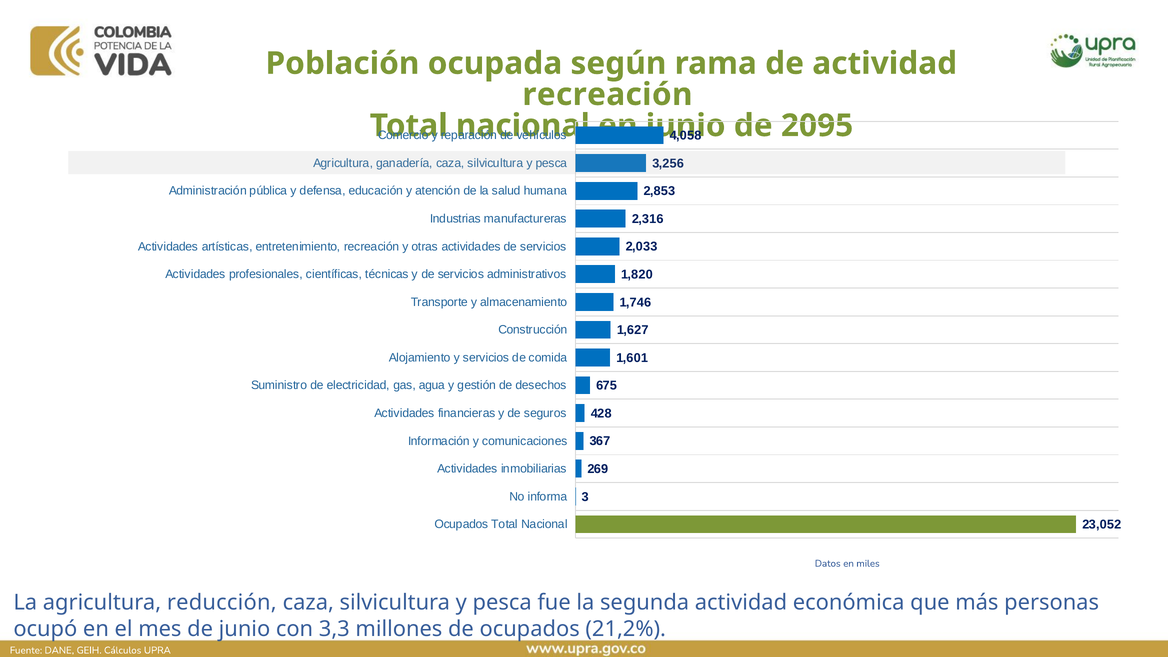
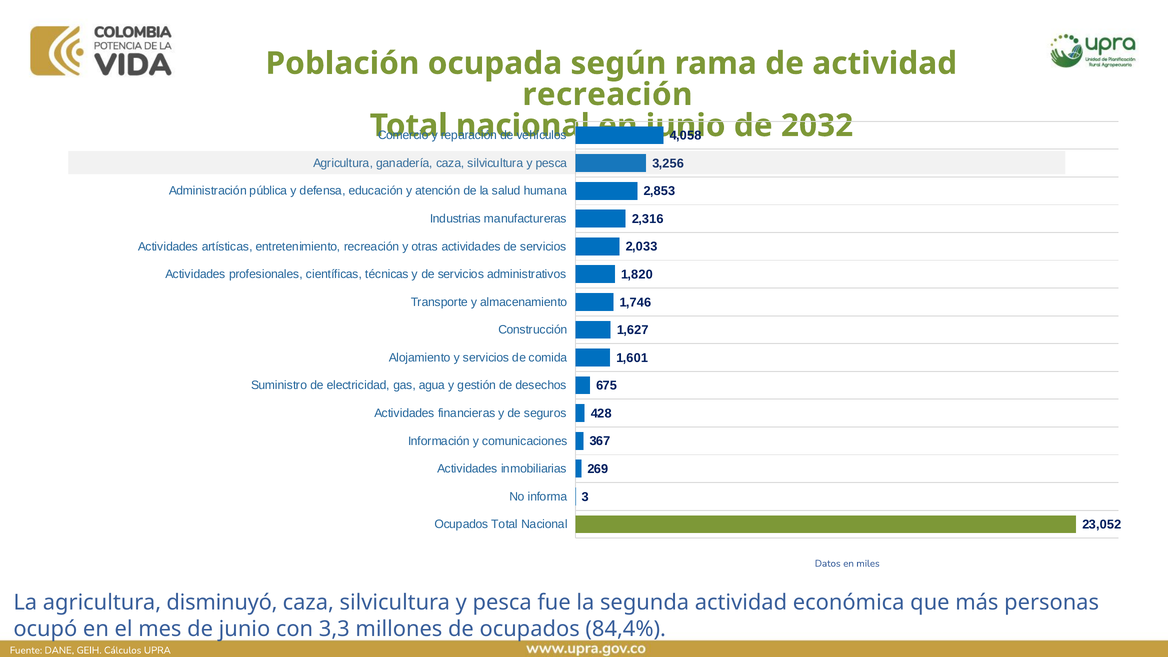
2095: 2095 -> 2032 (817, 126)
reducción: reducción -> disminuyó (222, 603)
21,2%: 21,2% -> 84,4% (626, 629)
